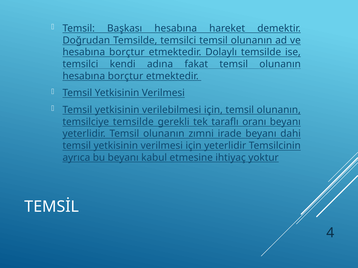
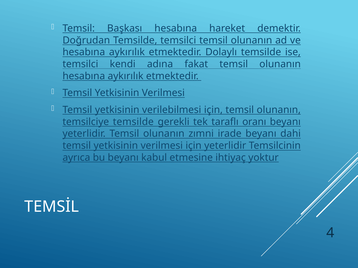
borçtur: borçtur -> aykırılık (127, 52)
borçtur: borçtur -> aykırılık (126, 76)
